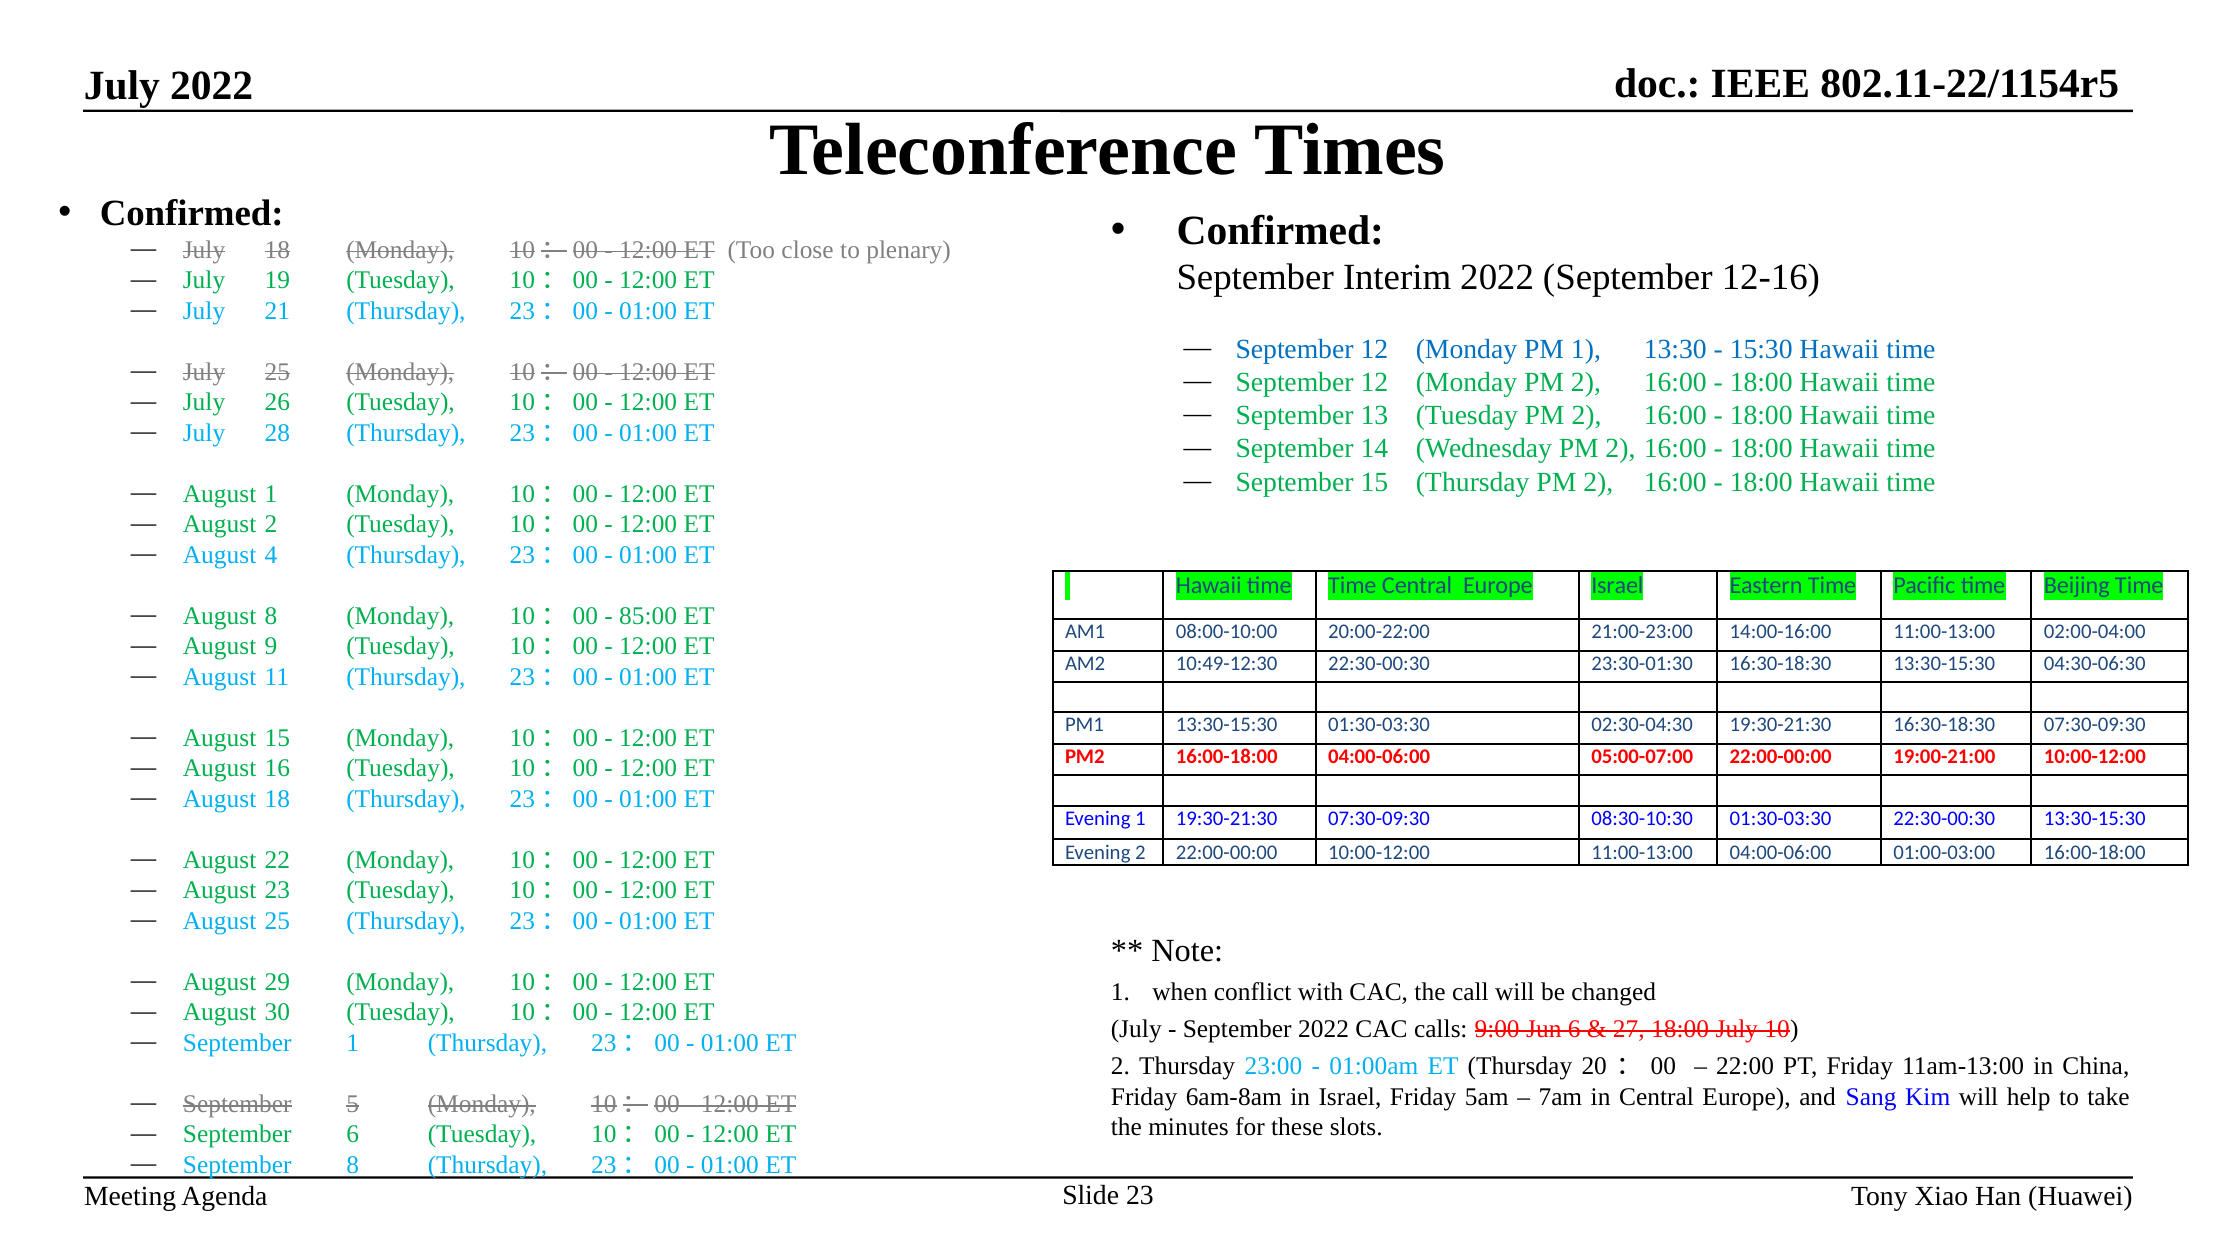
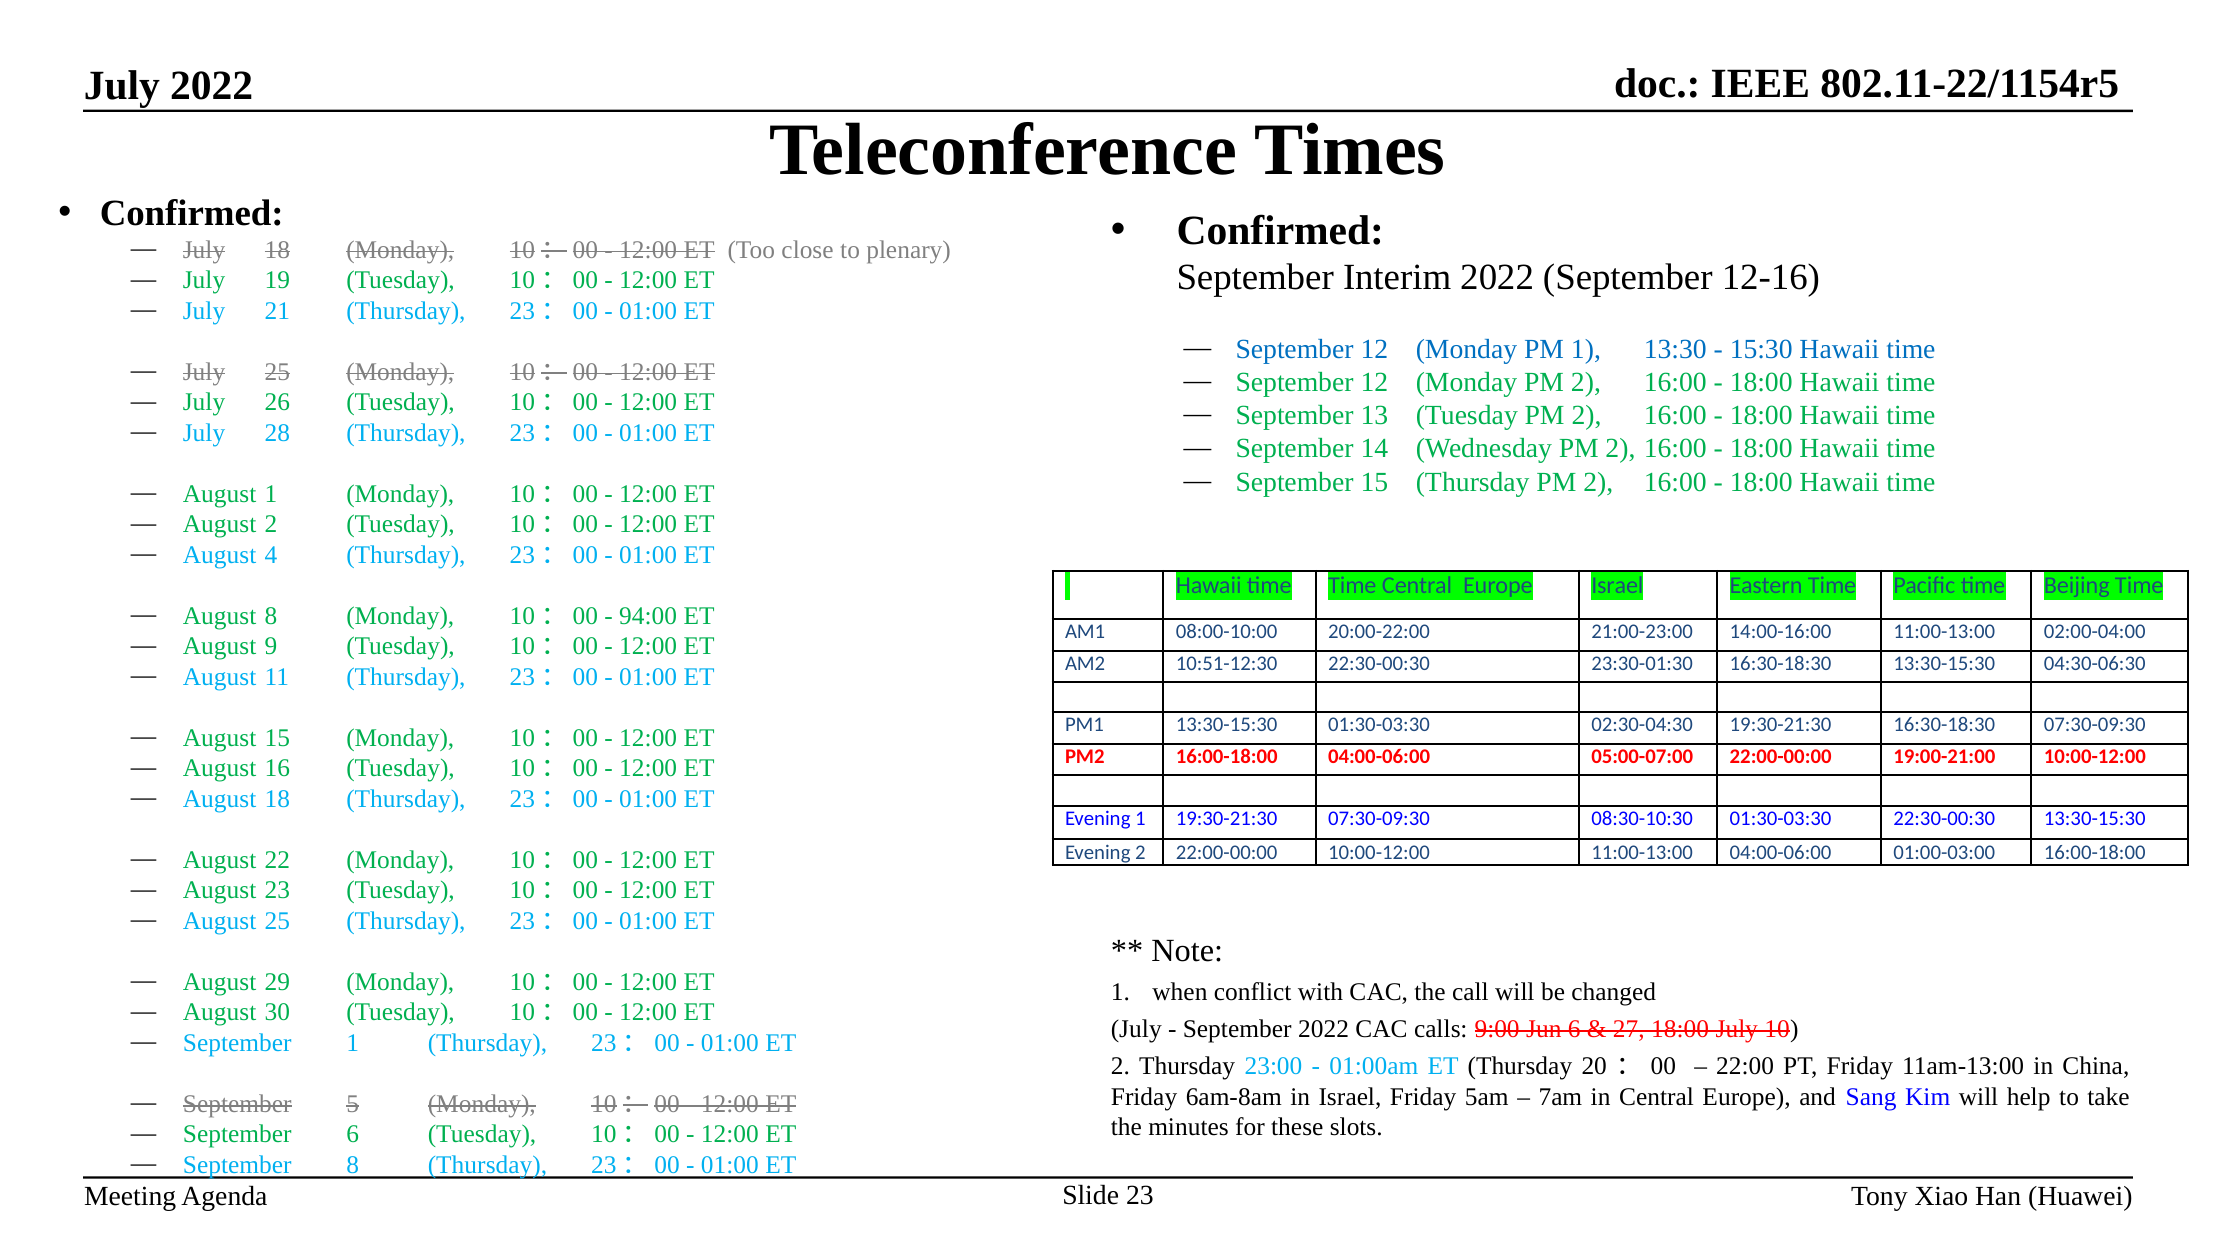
85:00: 85:00 -> 94:00 (648, 616)
10:49-12:30: 10:49-12:30 -> 10:51-12:30 (1227, 663)
